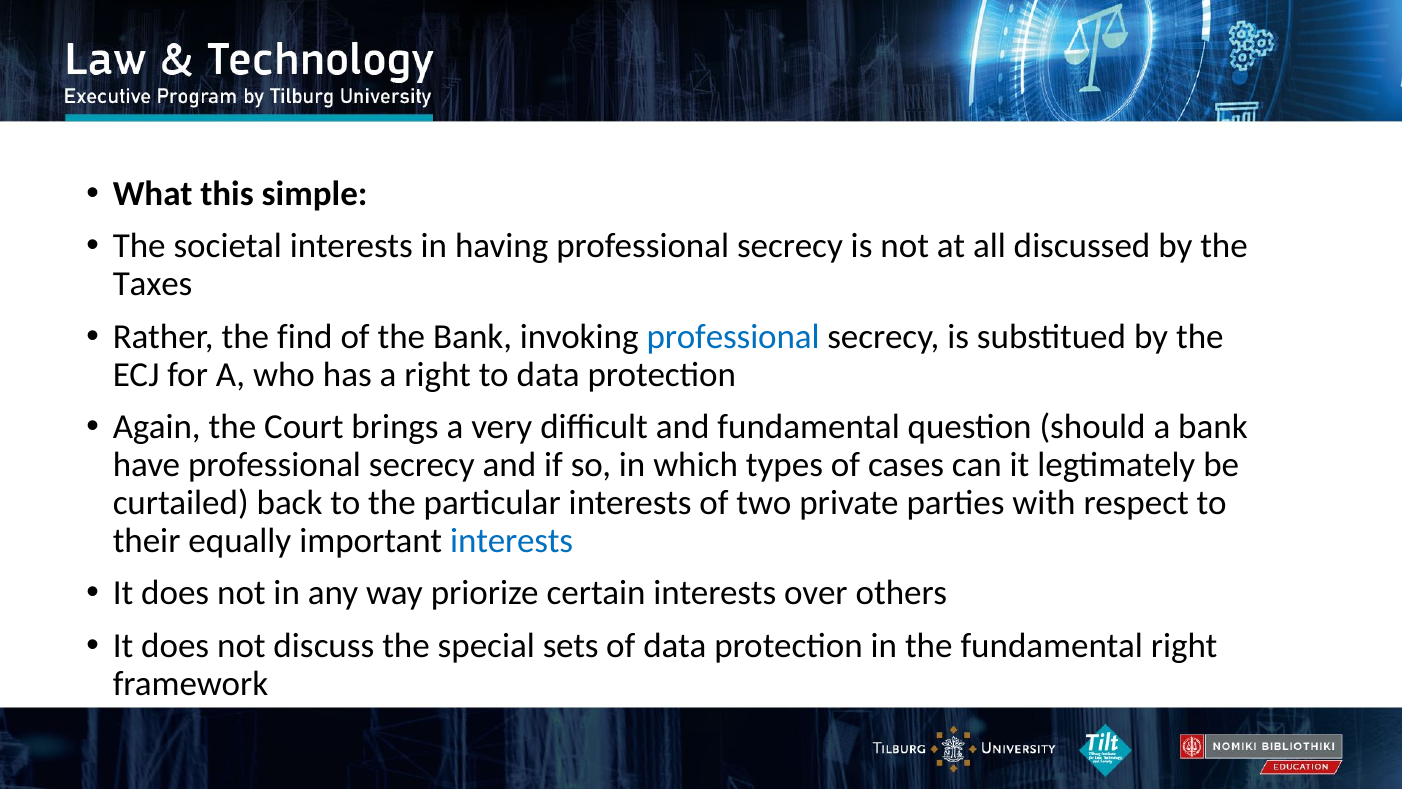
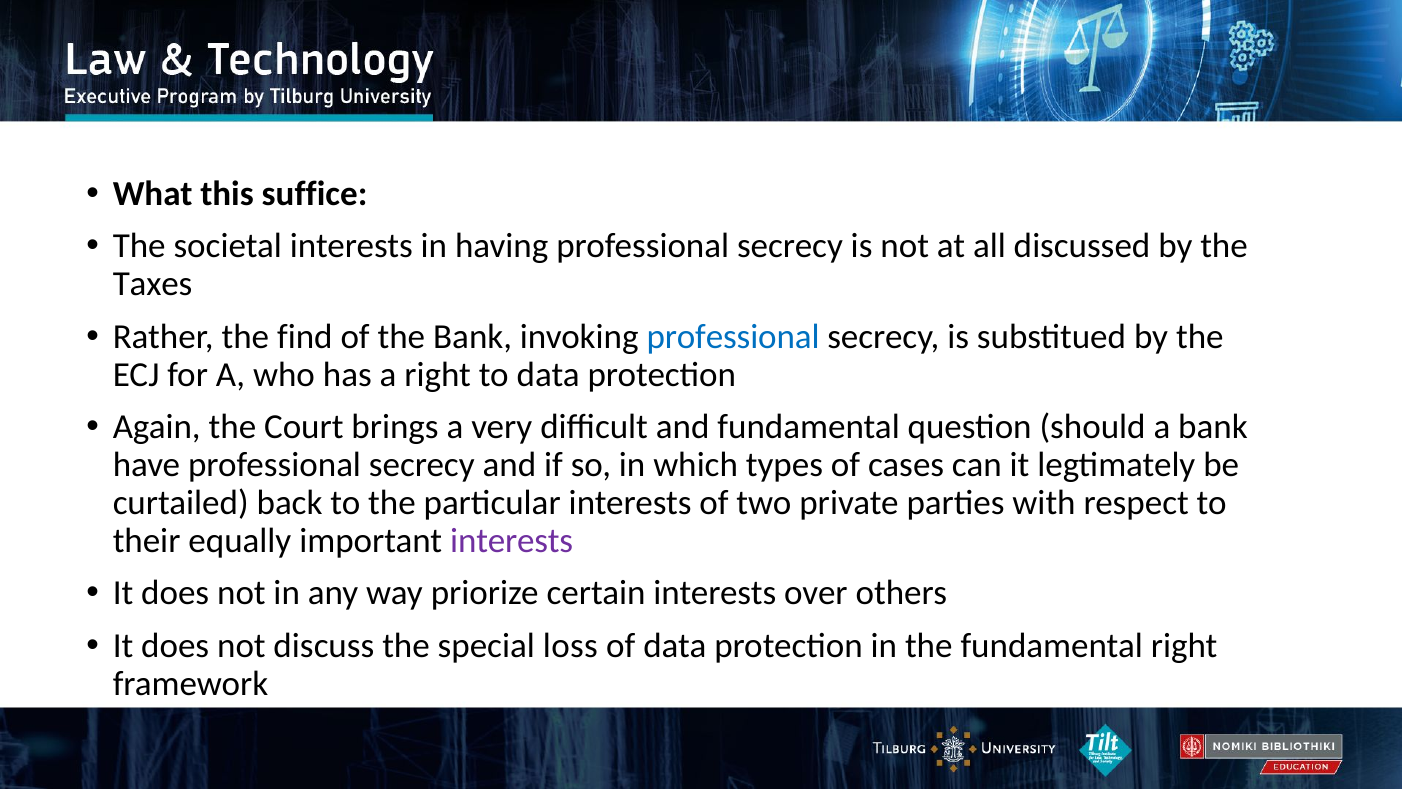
simple: simple -> suffice (315, 194)
interests colour: blue -> purple (512, 540)
sets: sets -> loss (570, 645)
